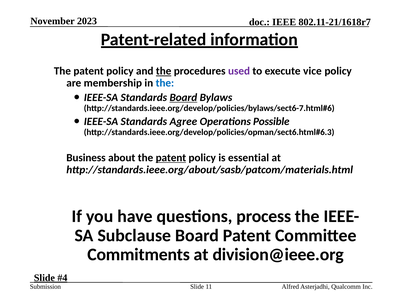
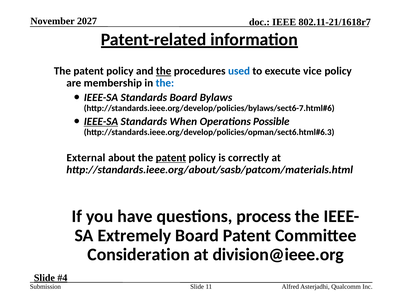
2023: 2023 -> 2027 (87, 21)
used colour: purple -> blue (239, 71)
Board underline: present -> none (183, 98)
IEEE-SA underline: none -> present (101, 122)
Agree: Agree -> When (183, 122)
Business: Business -> External (86, 158)
essential: essential -> correctly (249, 158)
Subclause: Subclause -> Extremely (134, 236)
Commitments: Commitments -> Consideration (139, 255)
